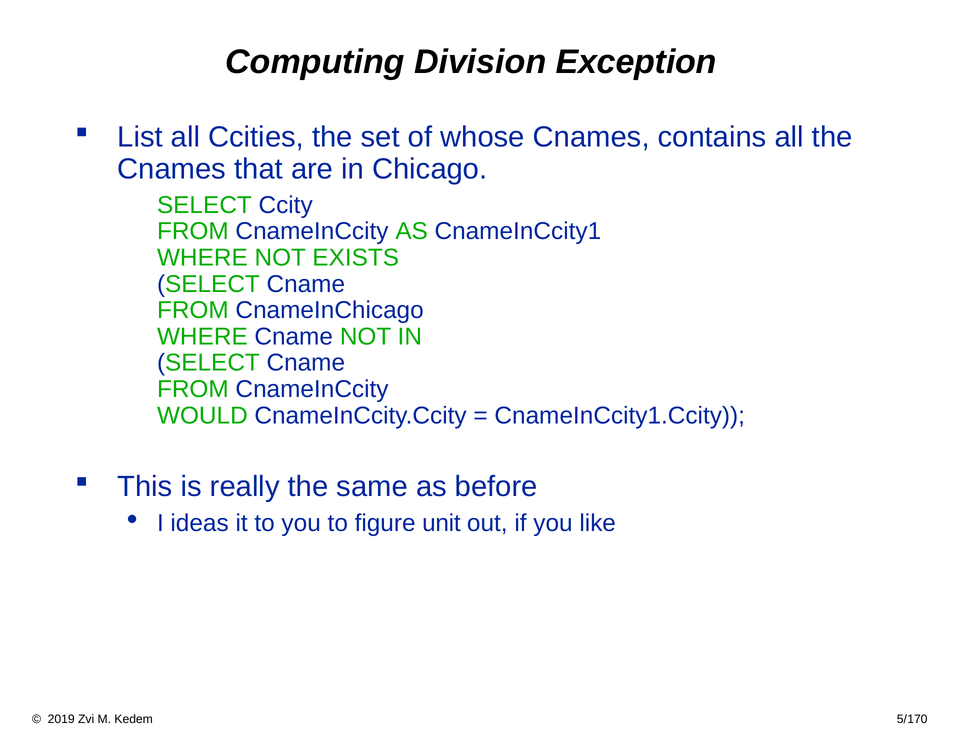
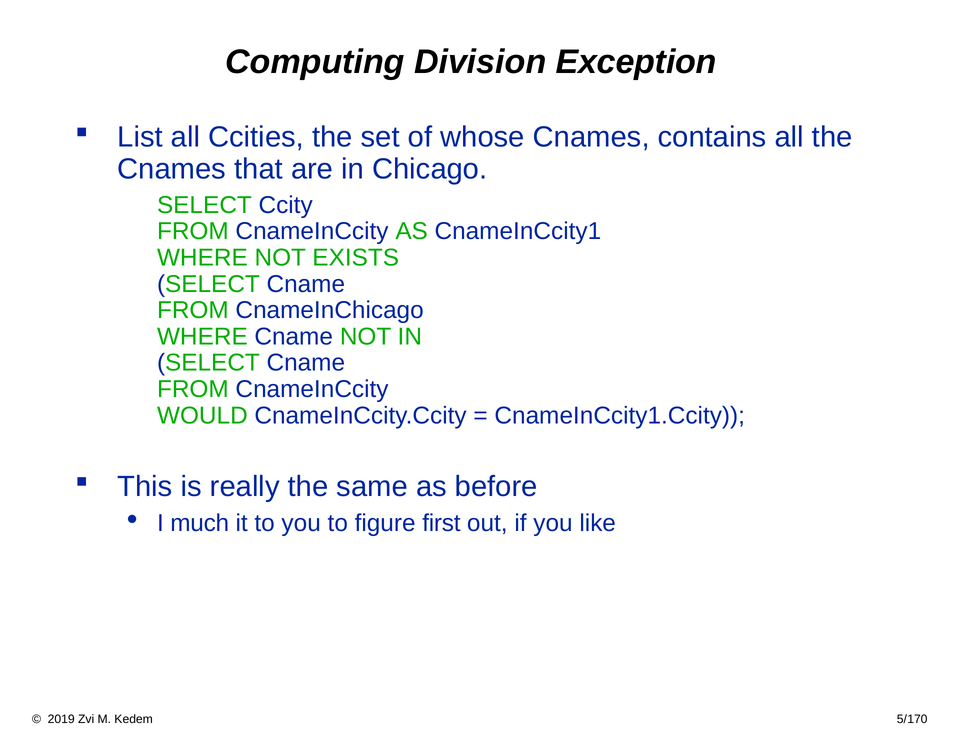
ideas: ideas -> much (200, 523)
unit: unit -> first (441, 523)
